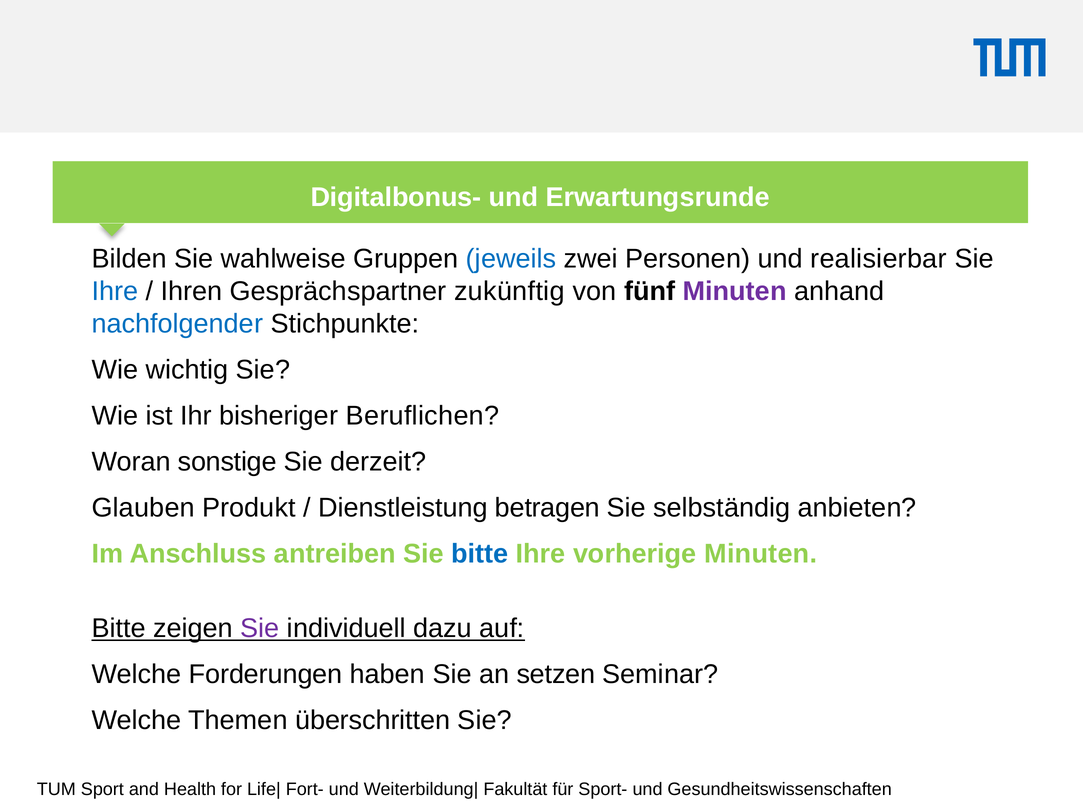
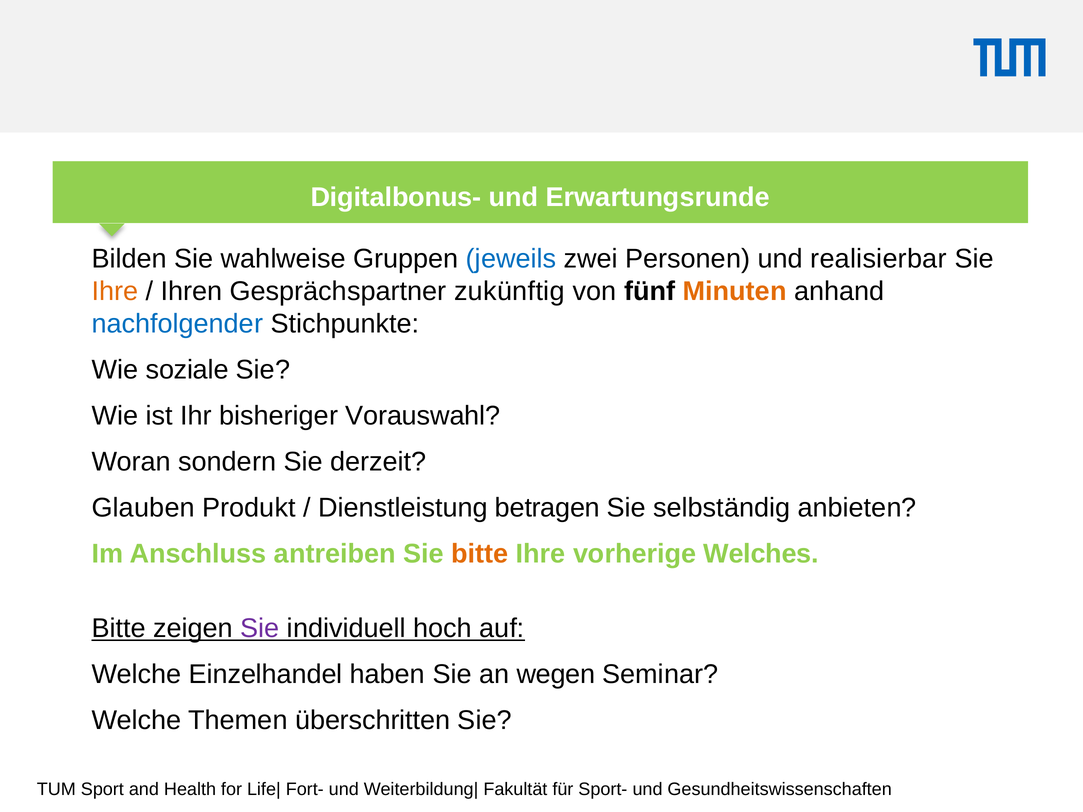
Ihre colour: blue -> orange (115, 291)
Minuten colour: purple -> orange (735, 291)
wichtig: wichtig -> soziale (187, 370)
Beruflichen: Beruflichen -> Vorauswahl (423, 416)
sonstige: sonstige -> sondern (227, 462)
bitte colour: blue -> orange (480, 554)
vorherige Minuten: Minuten -> Welches (761, 554)
dazu: dazu -> hoch (443, 628)
Forderungen: Forderungen -> Einzelhandel (266, 675)
setzen: setzen -> wegen (556, 675)
